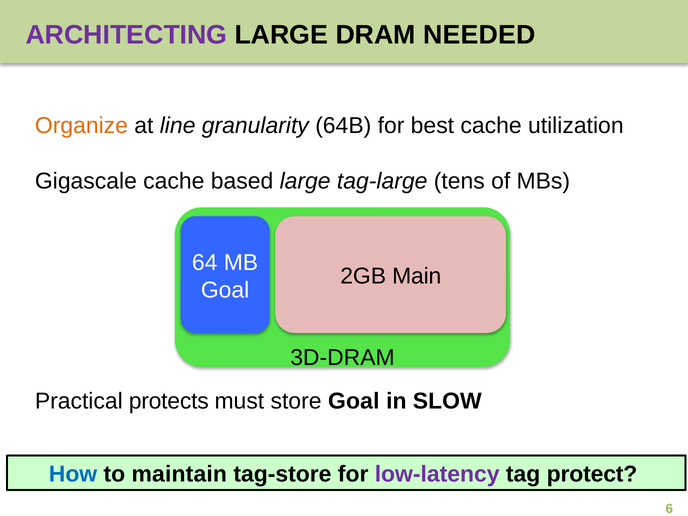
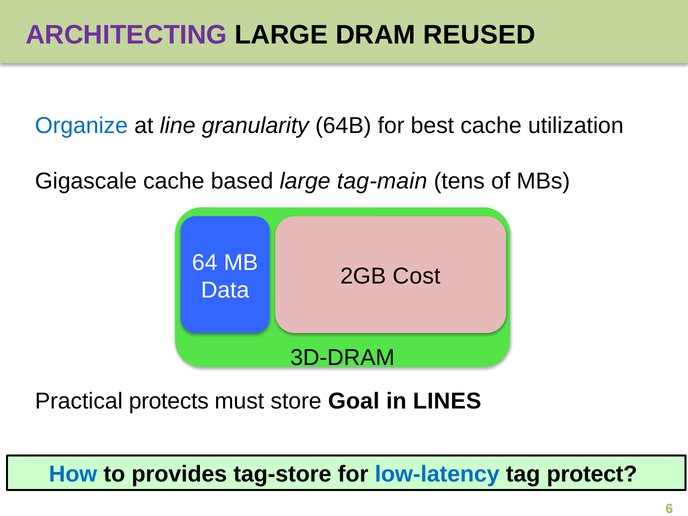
NEEDED: NEEDED -> REUSED (479, 35)
Organize colour: orange -> blue (81, 126)
tag-large: tag-large -> tag-main (382, 181)
Main: Main -> Cost (417, 276)
Goal: Goal -> Data (225, 290)
SLOW: SLOW -> LINES (447, 401)
maintain: maintain -> provides (179, 474)
low-latency colour: purple -> blue (437, 474)
